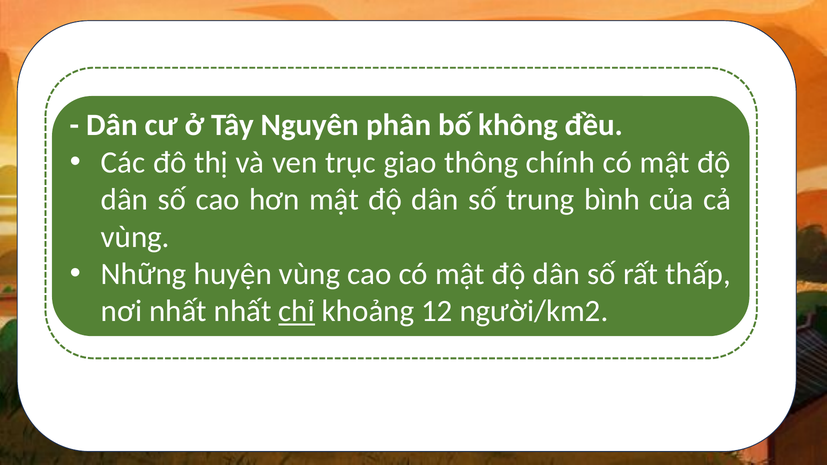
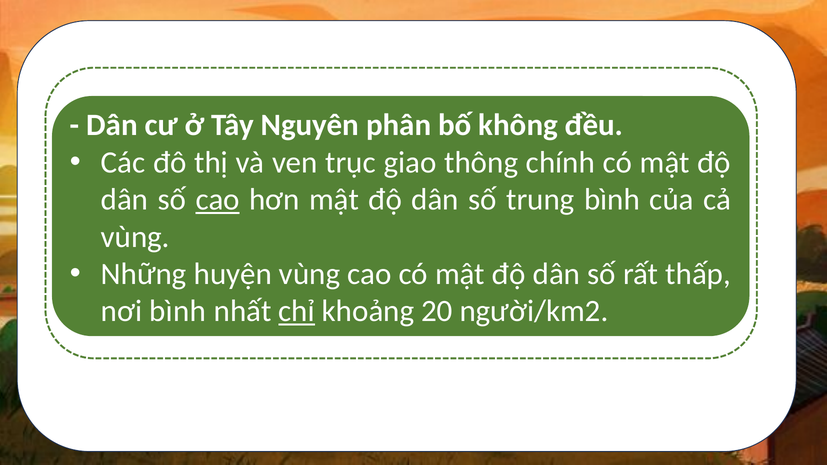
cao underline: none -> present (218, 200)
nơi nhất: nhất -> bình (178, 311)
12: 12 -> 20 (437, 311)
